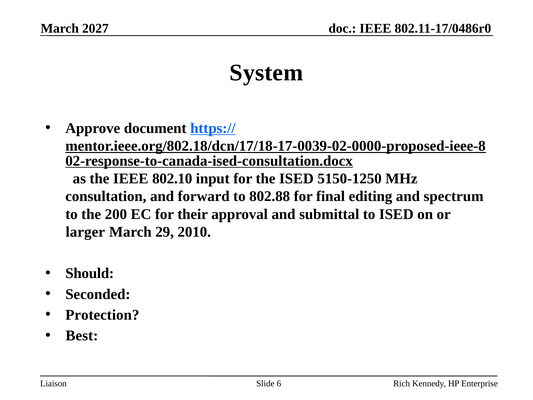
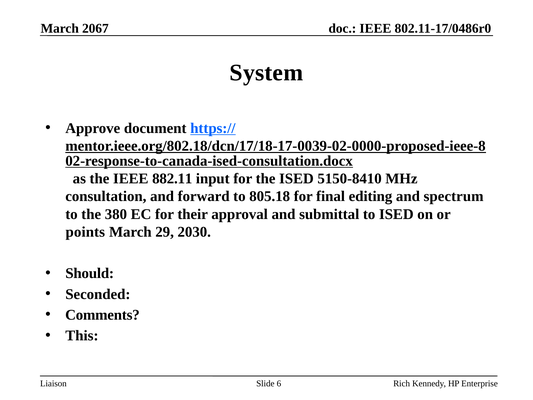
2027: 2027 -> 2067 (95, 28)
802.10: 802.10 -> 882.11 (172, 178)
5150-1250: 5150-1250 -> 5150-8410 (350, 178)
802.88: 802.88 -> 805.18 (270, 196)
200: 200 -> 380 (116, 214)
larger: larger -> points (85, 232)
2010: 2010 -> 2030 (194, 232)
Protection: Protection -> Comments (102, 315)
Best: Best -> This (82, 335)
